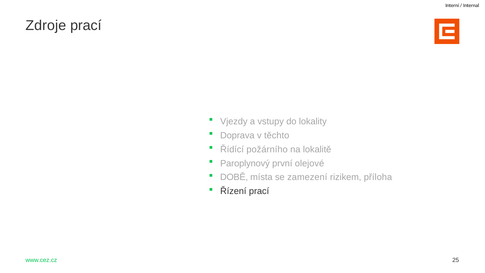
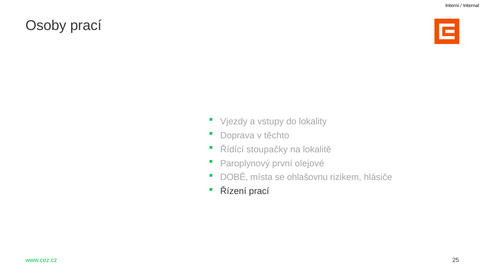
Zdroje: Zdroje -> Osoby (46, 25)
požárního: požárního -> stoupačky (267, 149)
zamezení: zamezení -> ohlašovnu (307, 177)
příloha: příloha -> hlásiče (378, 177)
